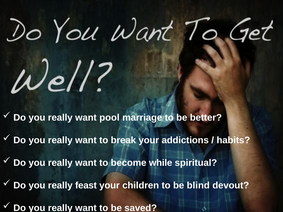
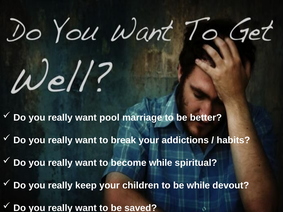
feast: feast -> keep (86, 186)
be blind: blind -> while (198, 186)
